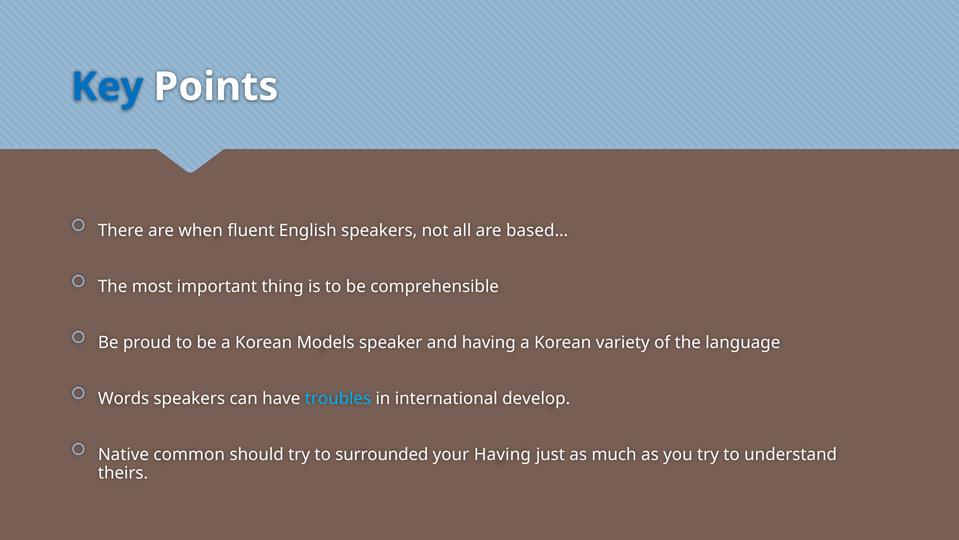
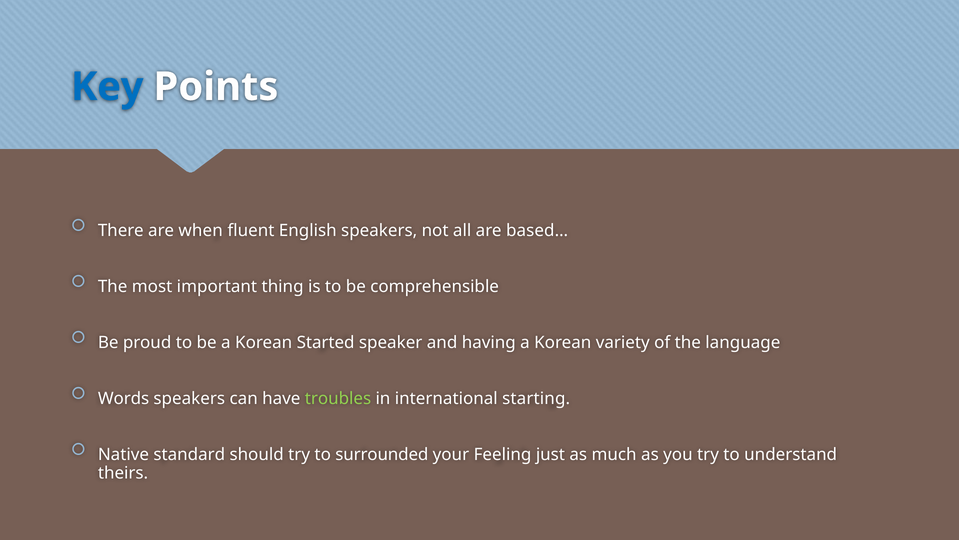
Models: Models -> Started (326, 342)
troubles colour: light blue -> light green (338, 398)
develop: develop -> starting (536, 398)
common: common -> standard (189, 454)
your Having: Having -> Feeling (503, 454)
